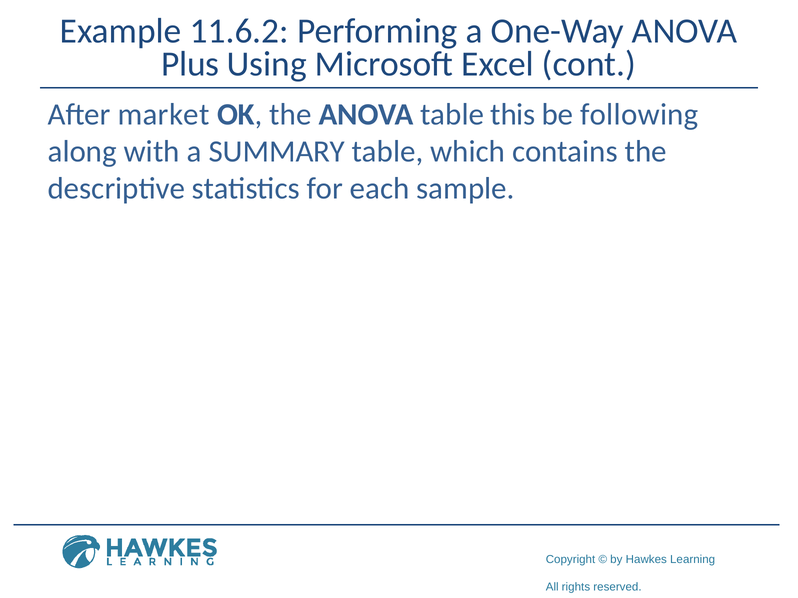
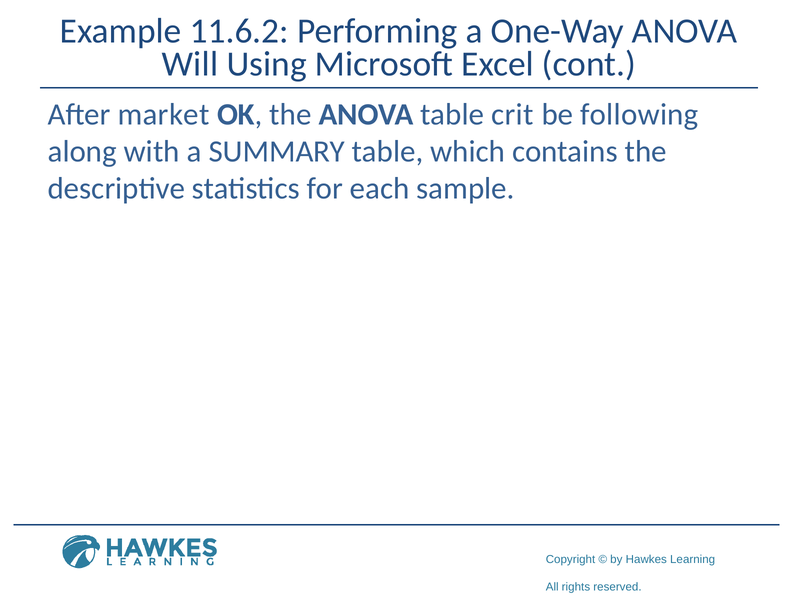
Plus: Plus -> Will (190, 64)
this: this -> crit (513, 114)
